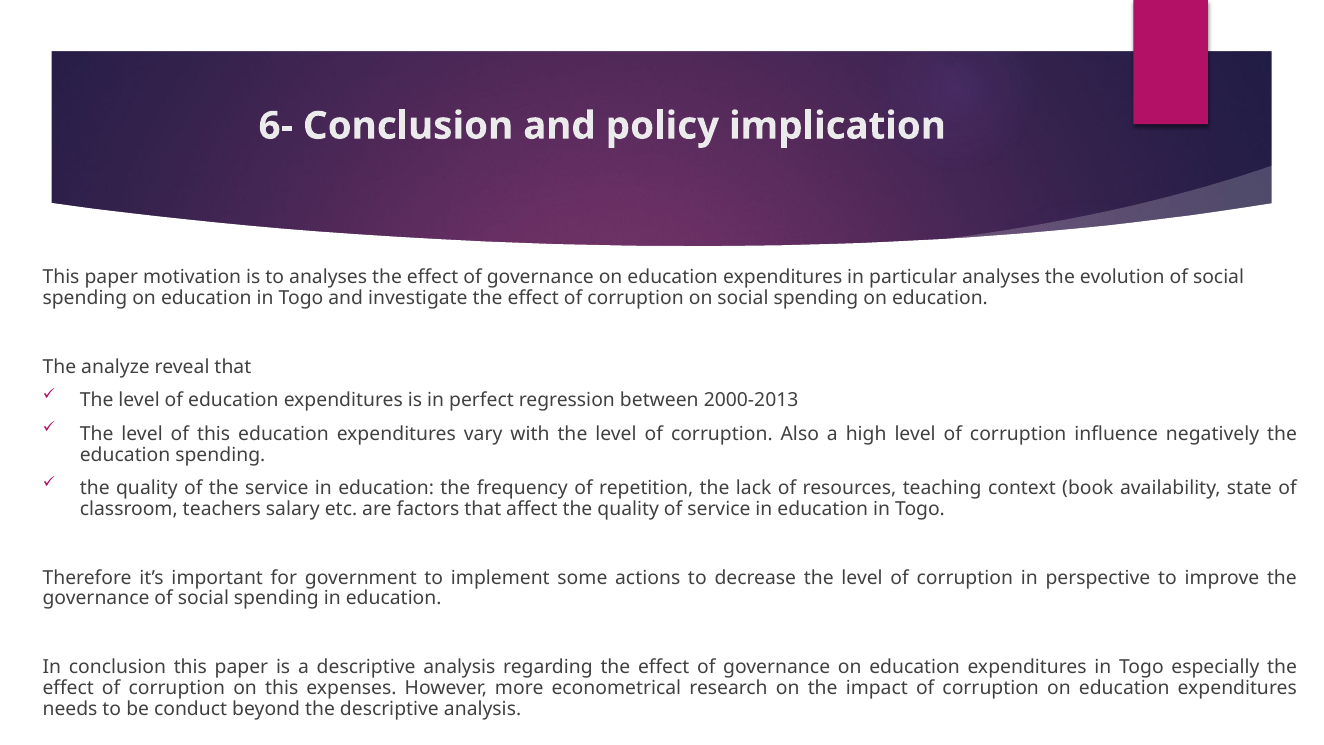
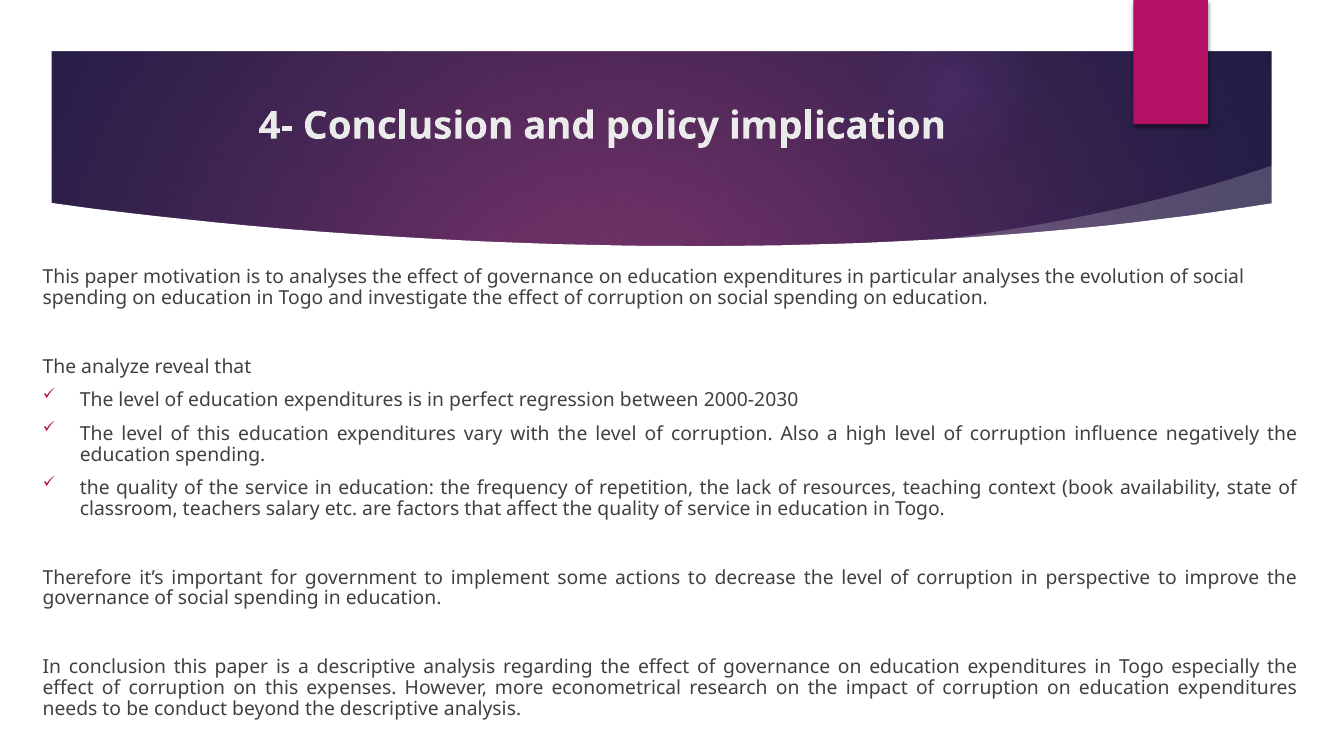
6-: 6- -> 4- (276, 126)
2000-2013: 2000-2013 -> 2000-2030 (751, 400)
